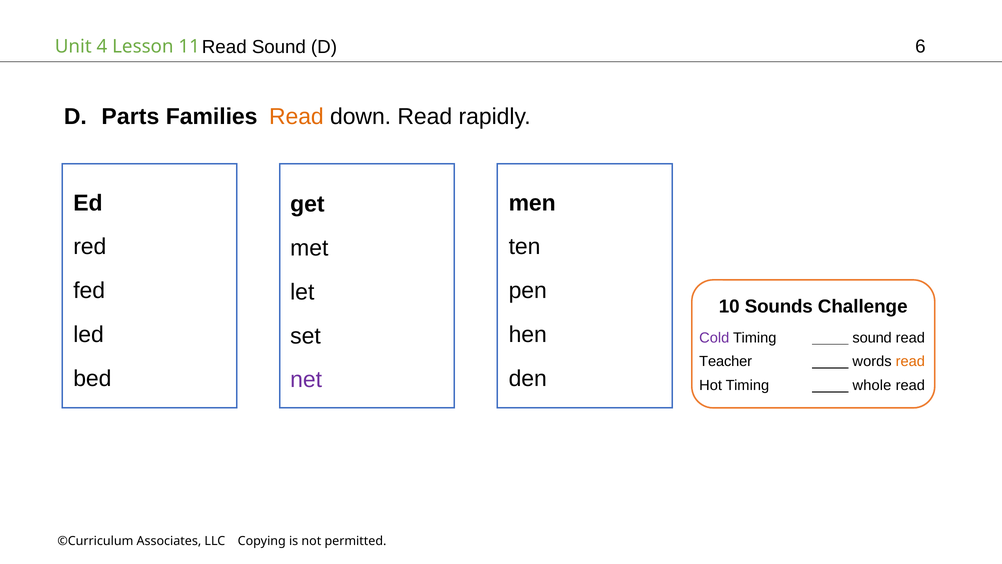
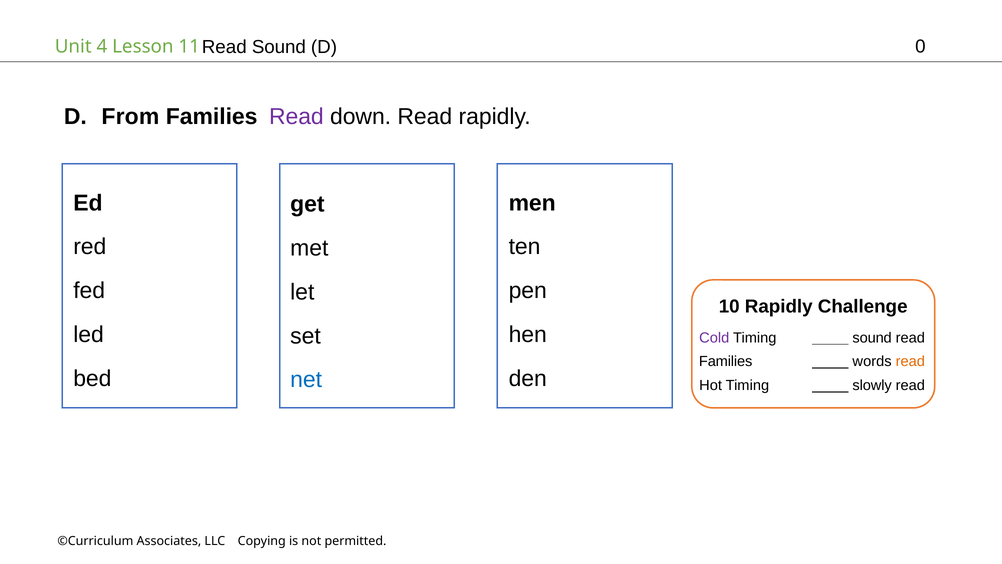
6: 6 -> 0 (920, 46)
Parts: Parts -> From (130, 117)
Read colour: orange -> purple (296, 117)
10 Sounds: Sounds -> Rapidly (779, 306)
Teacher: Teacher -> Families (726, 361)
net colour: purple -> blue (306, 380)
whole: whole -> slowly (872, 385)
